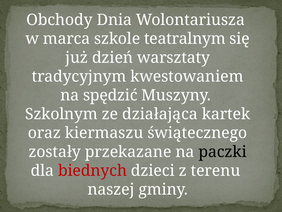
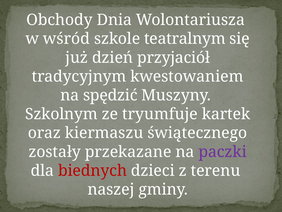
marca: marca -> wśród (66, 39)
warsztaty: warsztaty -> przyjaciół (174, 58)
działająca: działająca -> tryumfuje (160, 114)
paczki colour: black -> purple (223, 151)
